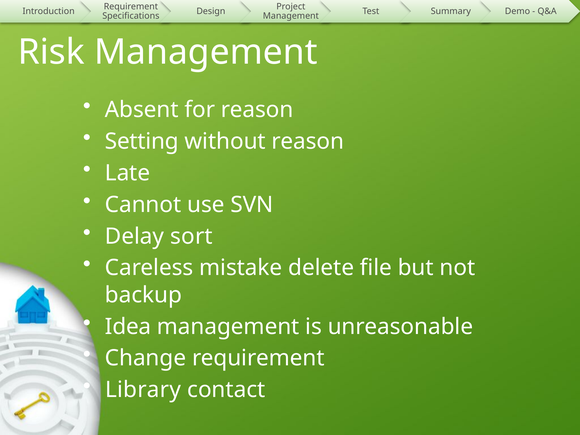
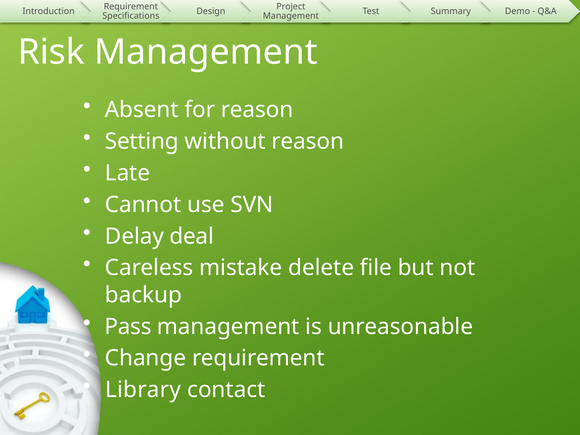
sort: sort -> deal (192, 236)
Idea: Idea -> Pass (128, 327)
